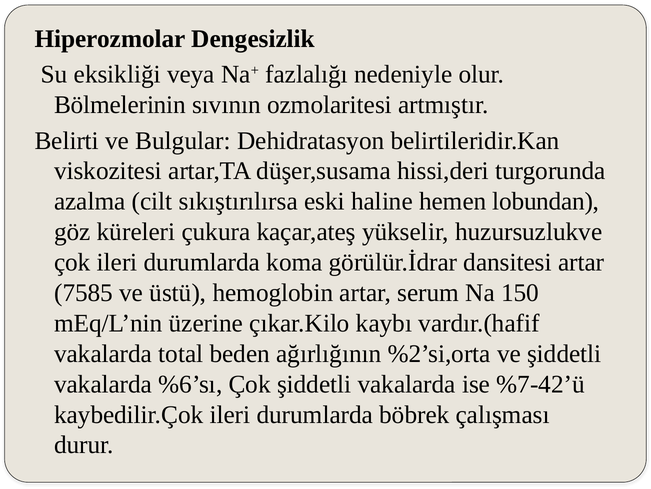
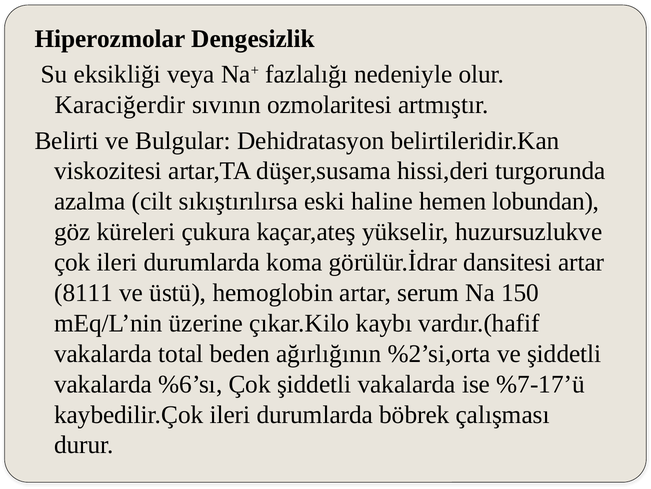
Bölmelerinin: Bölmelerinin -> Karaciğerdir (120, 105)
7585: 7585 -> 8111 (84, 292)
%7-42’ü: %7-42’ü -> %7-17’ü (541, 384)
